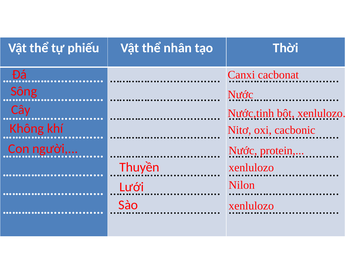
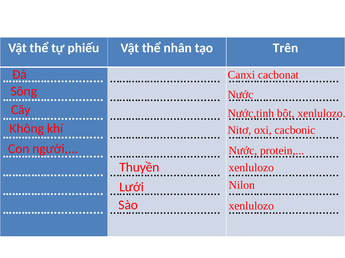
Thời: Thời -> Trên (286, 48)
